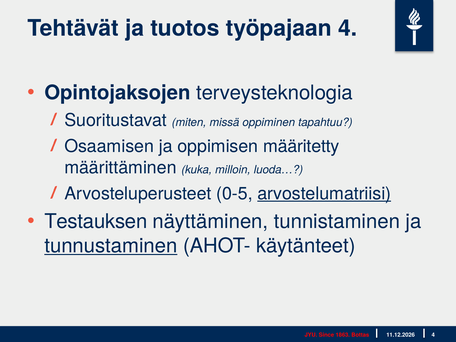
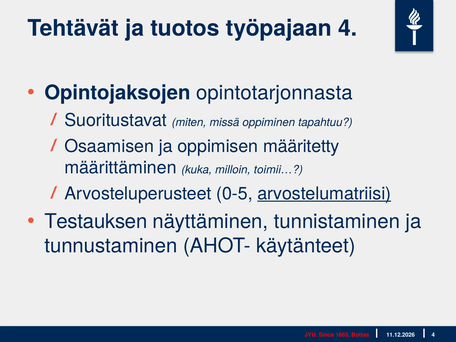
terveysteknologia: terveysteknologia -> opintotarjonnasta (274, 93)
luoda…: luoda… -> toimii… (278, 170)
tunnustaminen underline: present -> none (111, 246)
